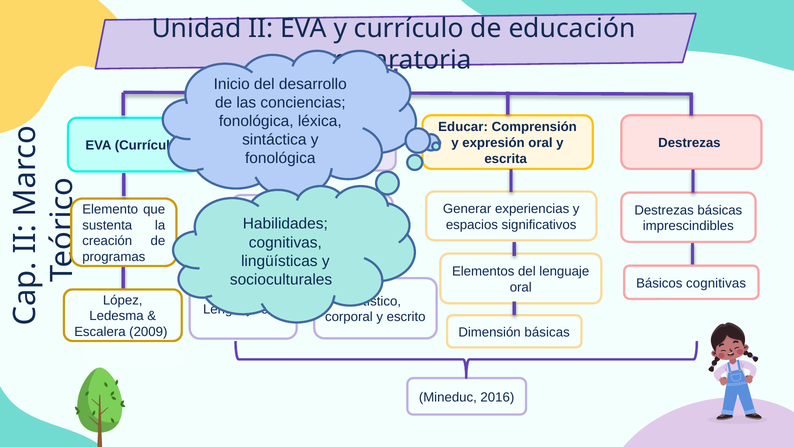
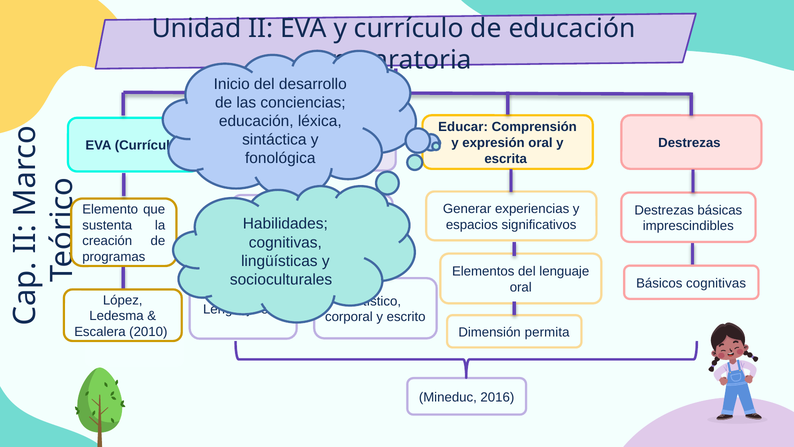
fonológica: fonológica -> educación (256, 121)
2009: 2009 -> 2010 (148, 332)
Dimensión básicas: básicas -> permita (547, 332)
